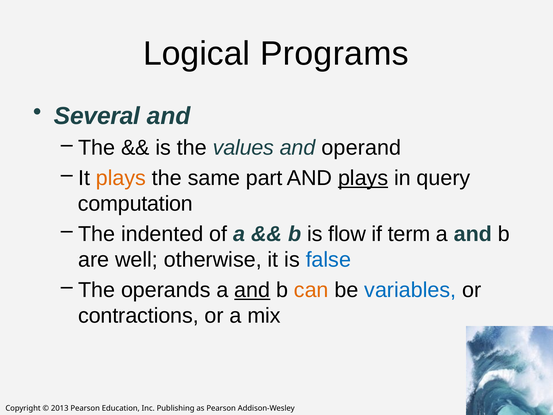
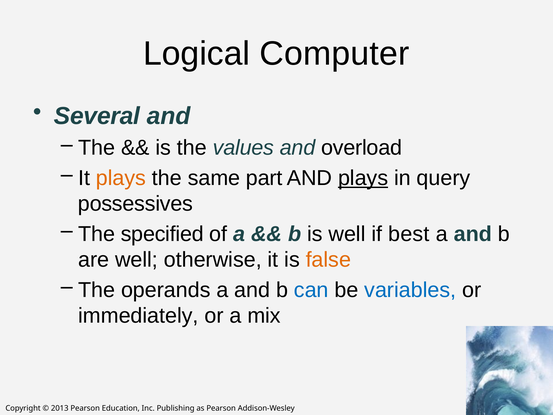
Programs: Programs -> Computer (334, 54)
operand: operand -> overload (362, 148)
computation: computation -> possessives (135, 204)
indented: indented -> specified (162, 234)
is flow: flow -> well (347, 234)
term: term -> best (409, 234)
false colour: blue -> orange (328, 260)
and underline: present -> none (252, 290)
can colour: orange -> blue (311, 290)
contractions: contractions -> immediately (138, 316)
